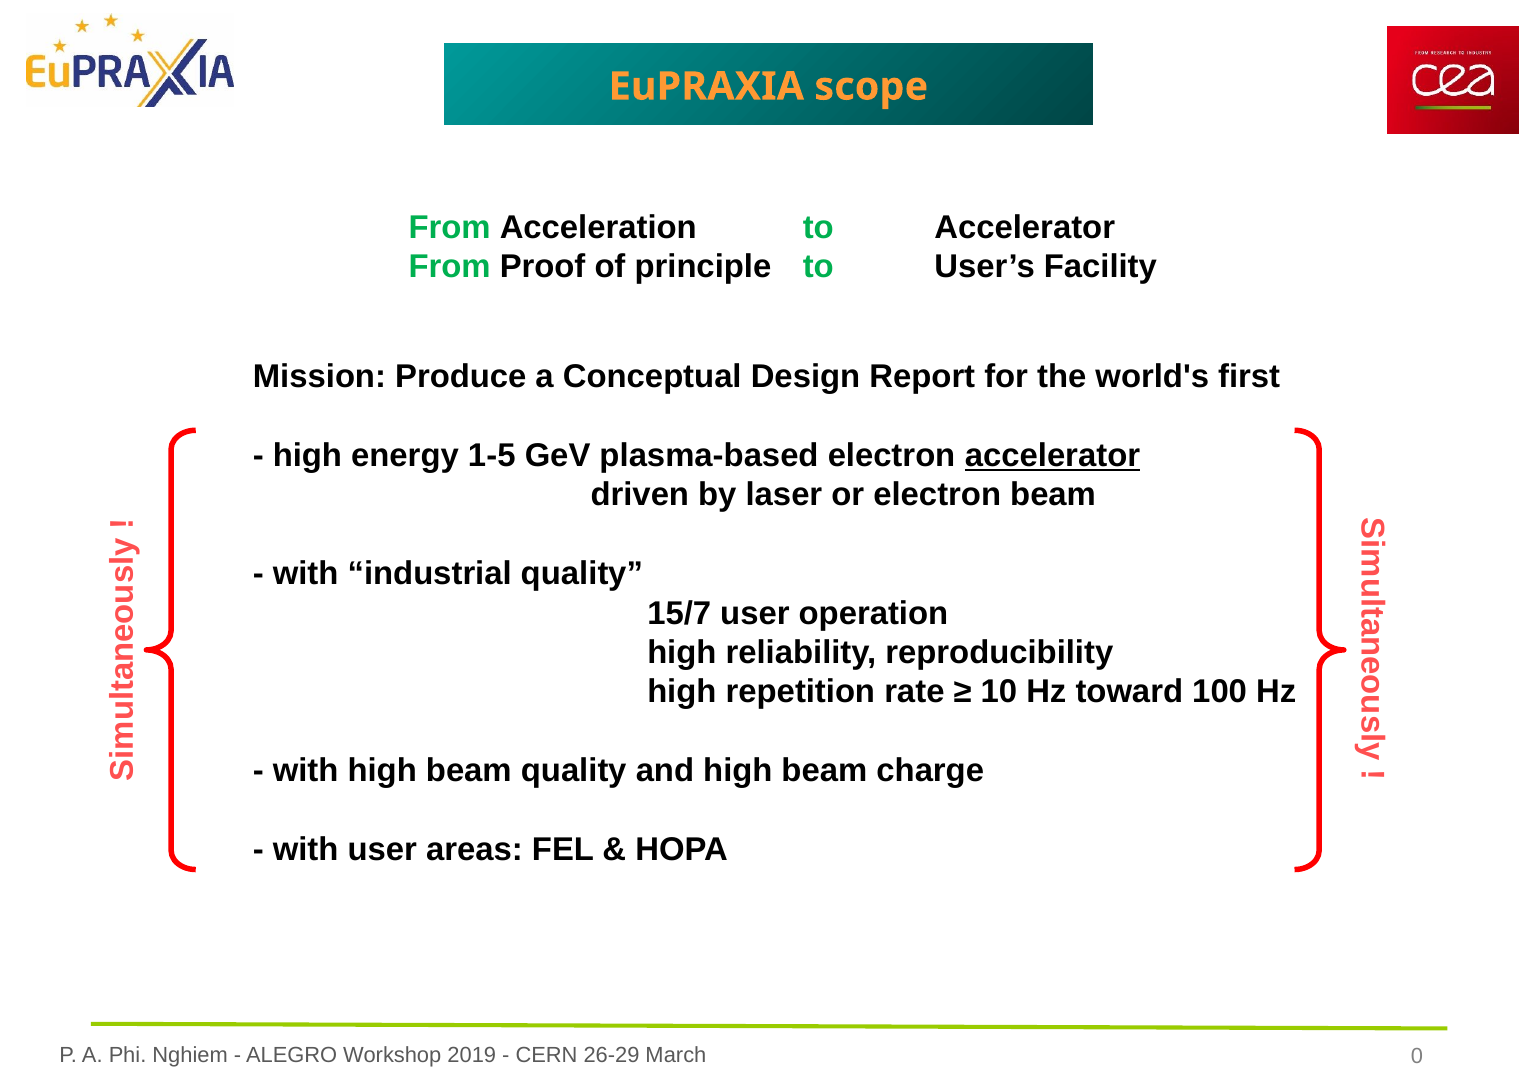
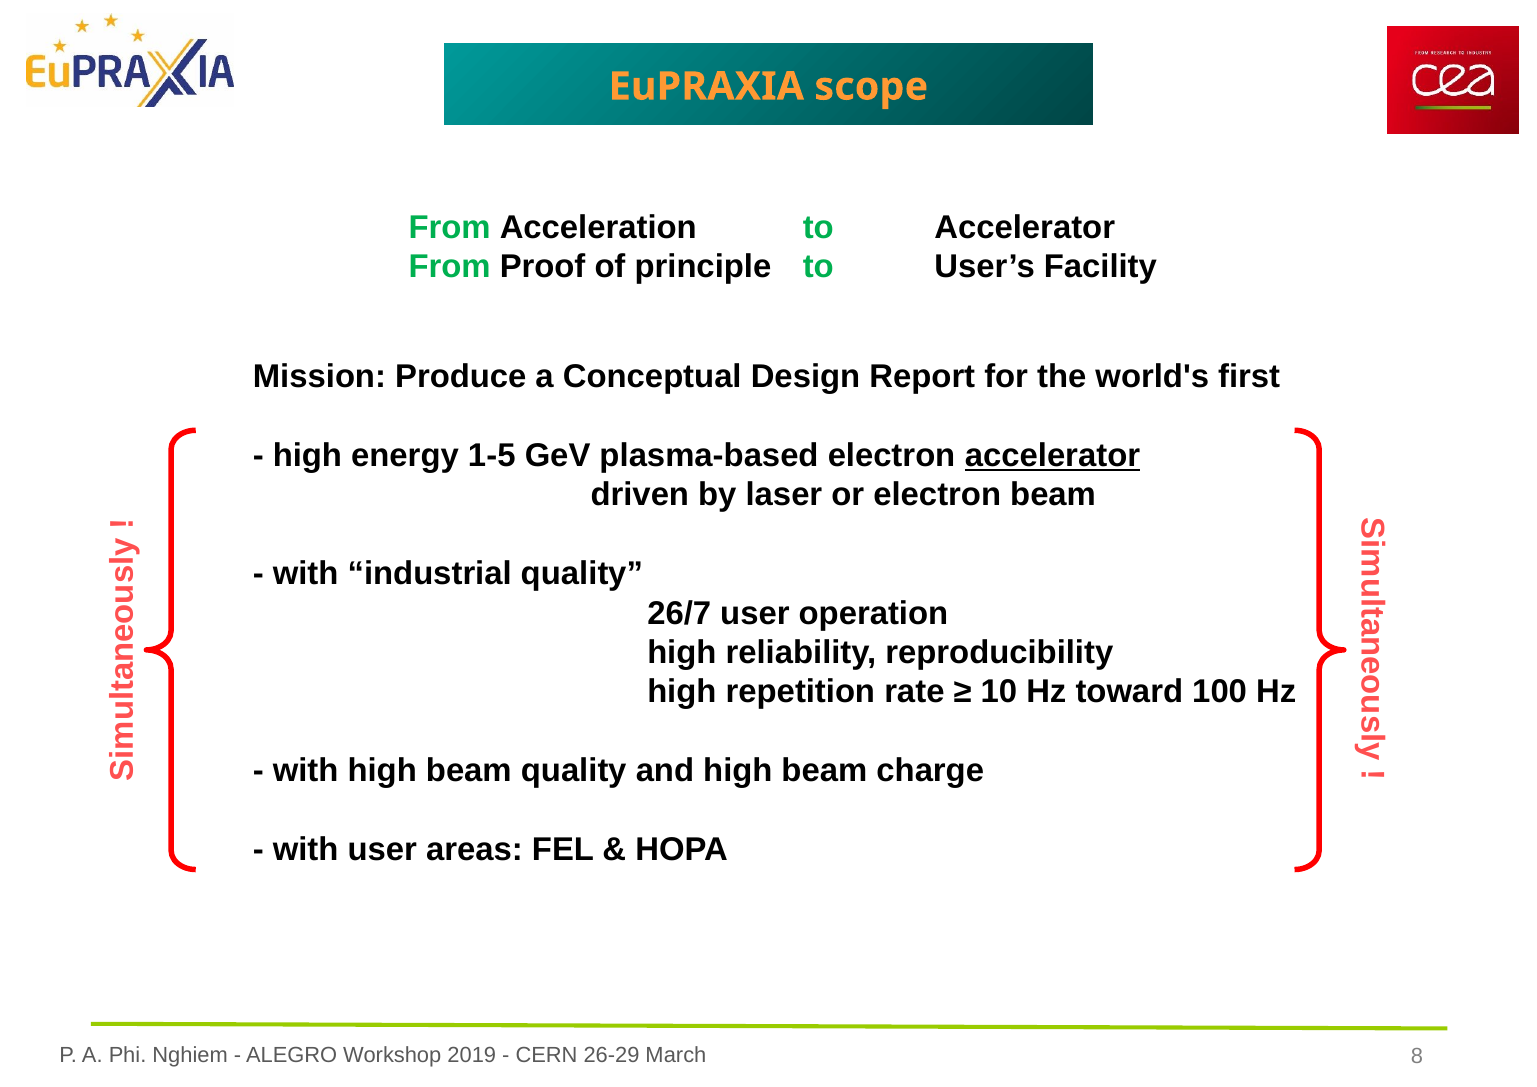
15/7: 15/7 -> 26/7 (679, 613)
0: 0 -> 8 (1417, 1056)
